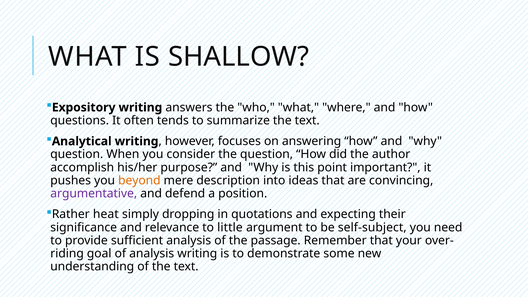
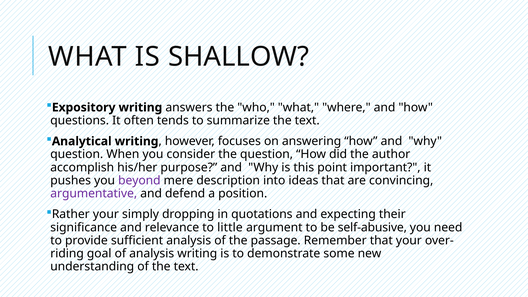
beyond colour: orange -> purple (139, 180)
Rather heat: heat -> your (106, 214)
self-subject: self-subject -> self-abusive (372, 227)
